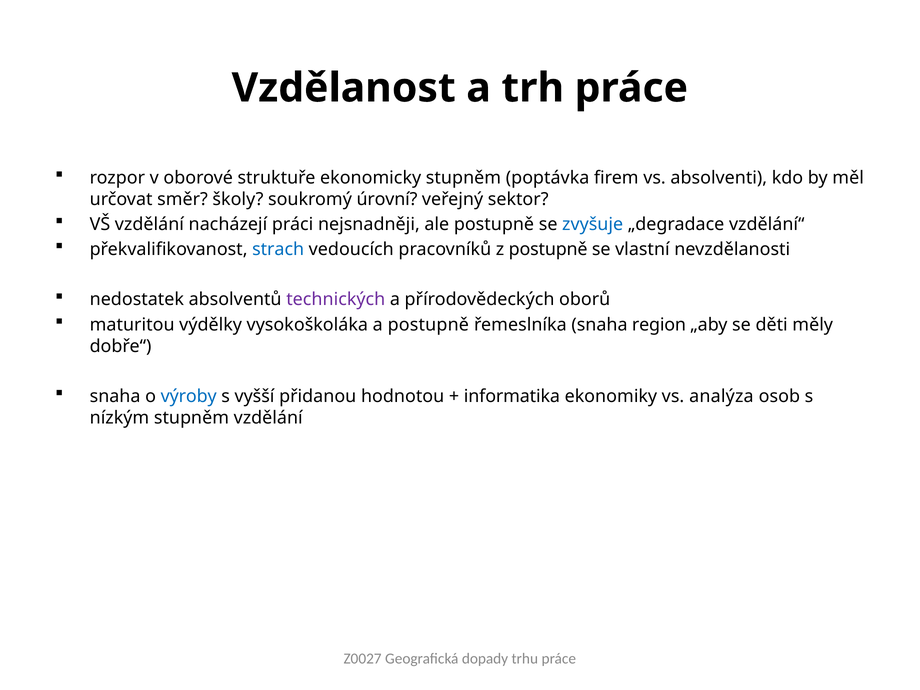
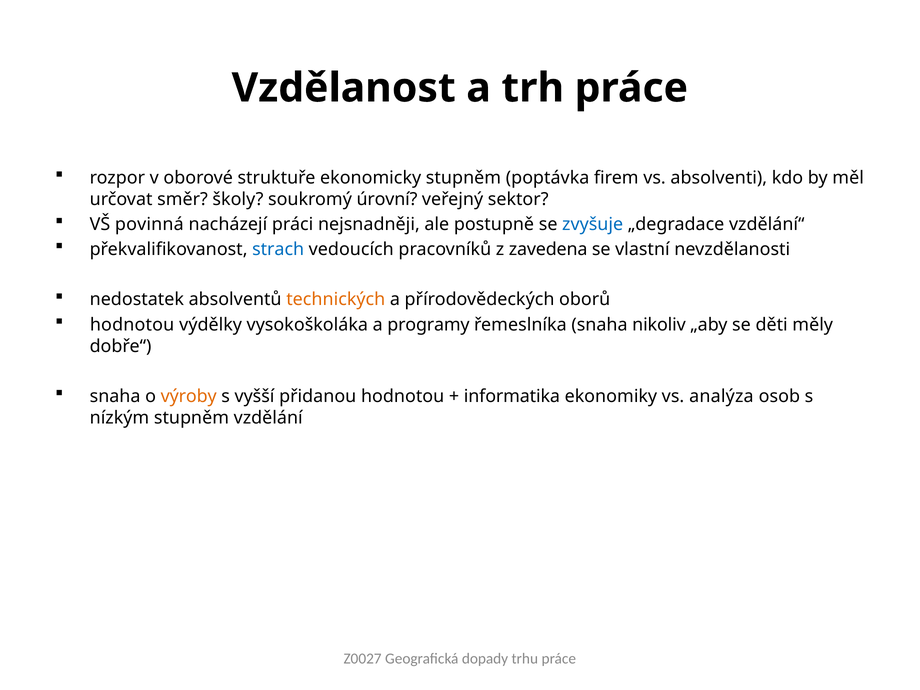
VŠ vzdělání: vzdělání -> povinná (149, 224)
z postupně: postupně -> zavedena (548, 249)
technických colour: purple -> orange (336, 300)
maturitou: maturitou -> hodnotou (132, 325)
a postupně: postupně -> programy (428, 325)
region: region -> nikoliv (659, 325)
výroby colour: blue -> orange (189, 396)
